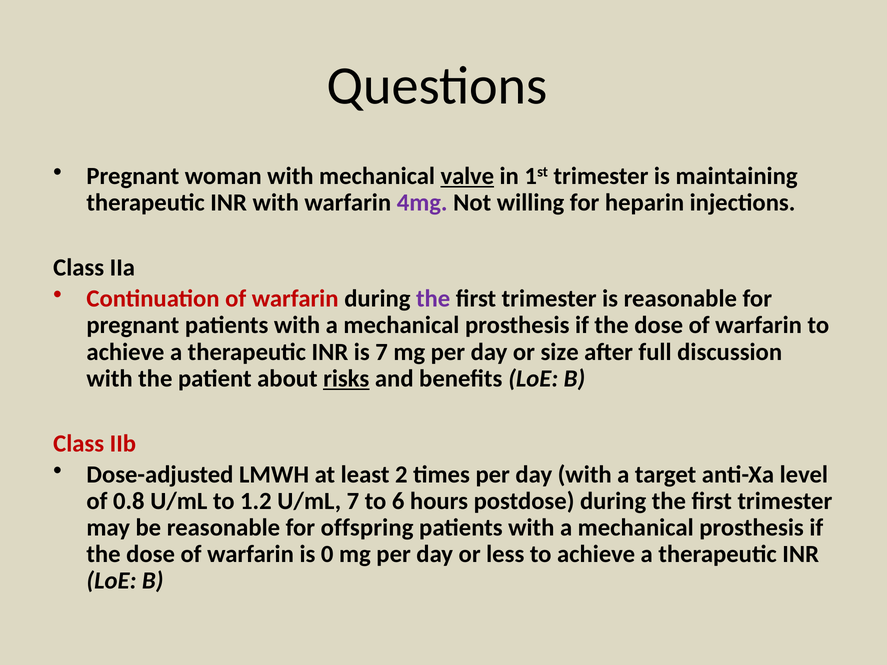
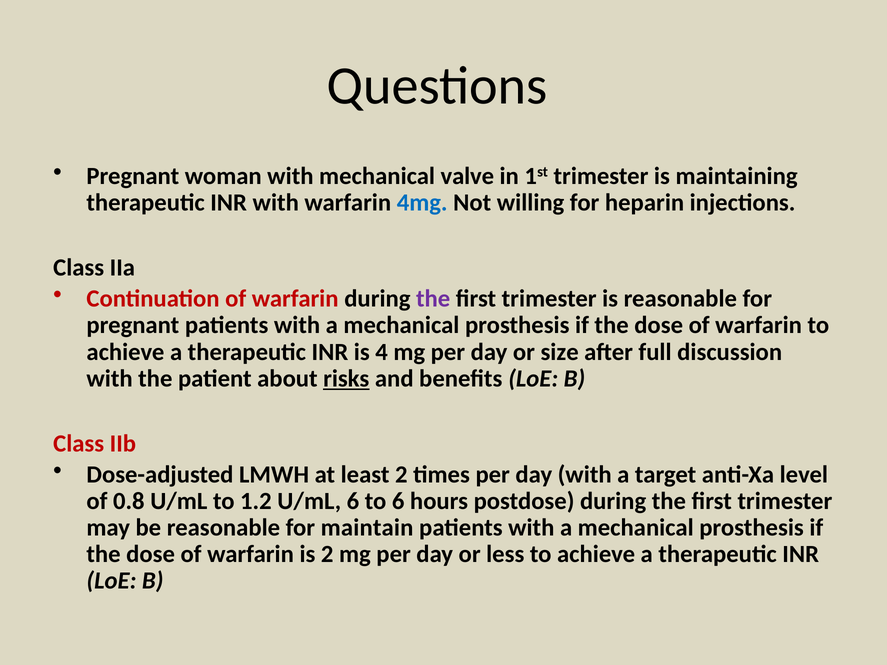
valve underline: present -> none (467, 176)
4mg colour: purple -> blue (422, 203)
is 7: 7 -> 4 (381, 352)
U/mL 7: 7 -> 6 (353, 501)
offspring: offspring -> maintain (367, 528)
is 0: 0 -> 2 (327, 554)
